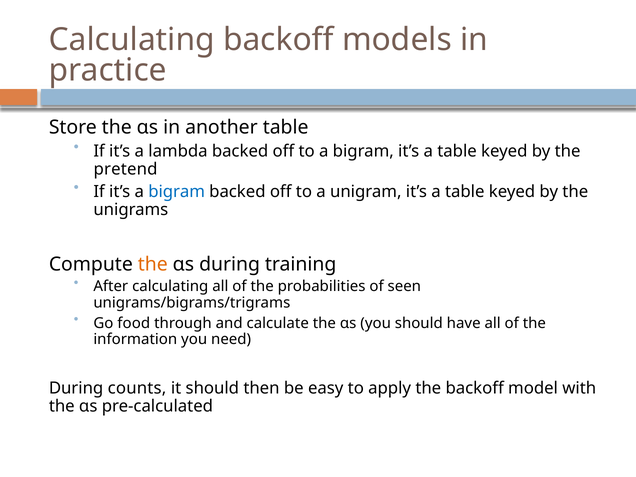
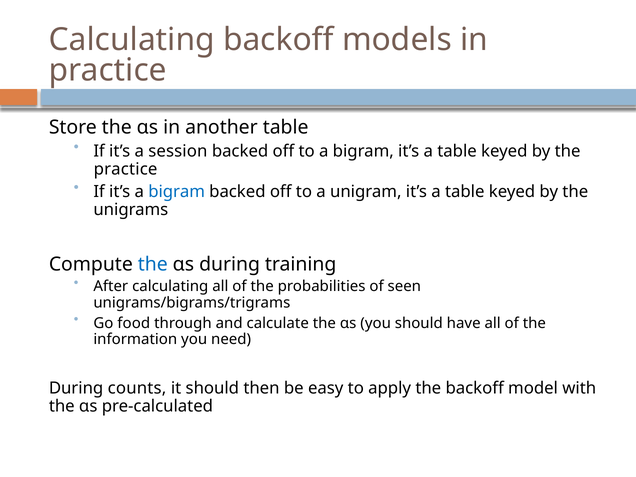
lambda: lambda -> session (178, 151)
pretend: pretend -> practice (126, 169)
the colour: orange -> blue (153, 264)
